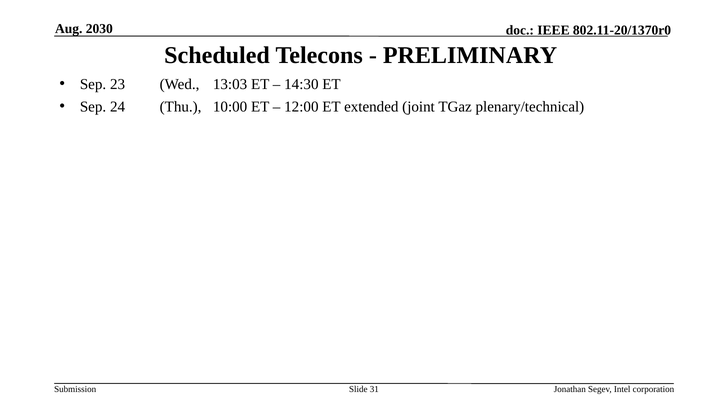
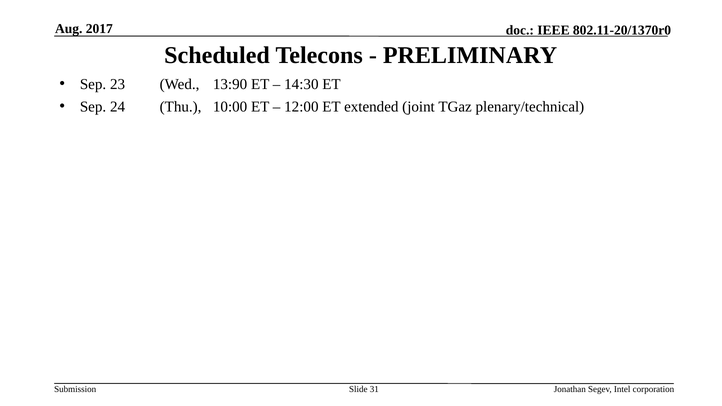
2030: 2030 -> 2017 (99, 29)
13:03: 13:03 -> 13:90 (230, 84)
